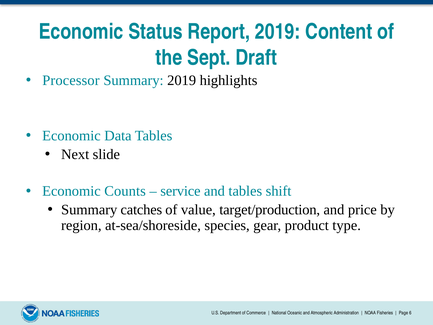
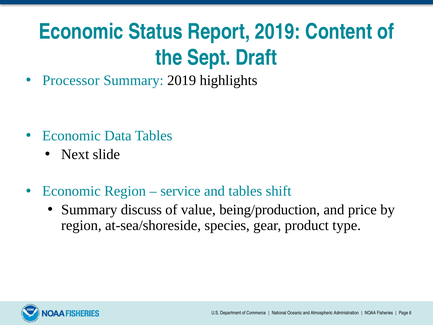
Economic Counts: Counts -> Region (125, 191)
catches: catches -> discuss (141, 210)
target/production: target/production -> being/production (270, 210)
